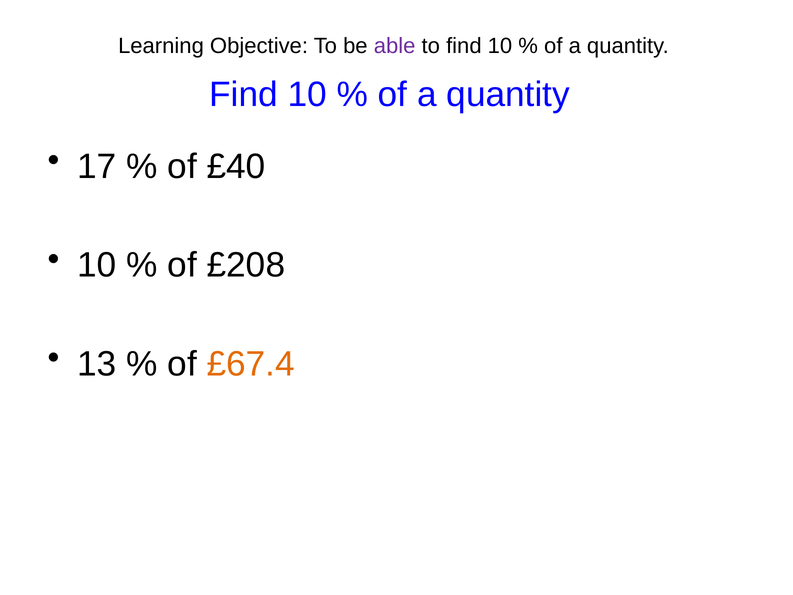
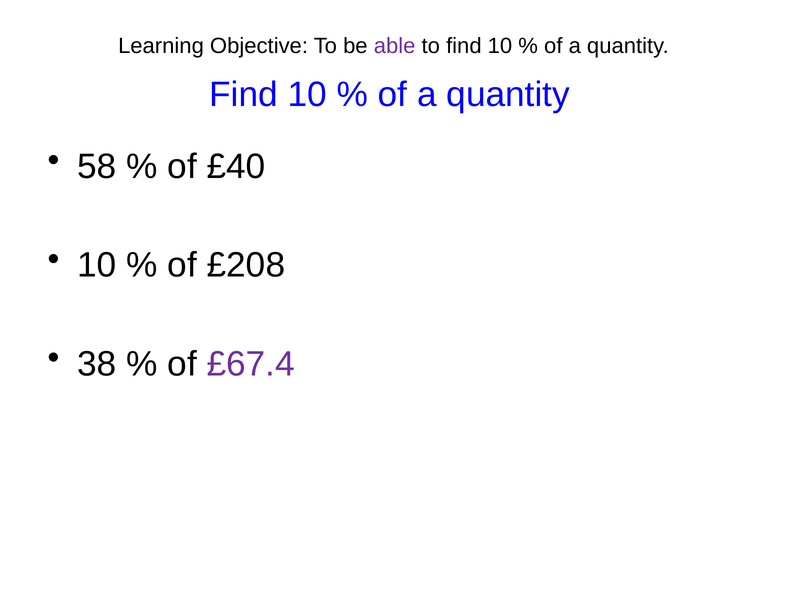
17: 17 -> 58 (97, 166)
13: 13 -> 38 (97, 364)
£67.4 colour: orange -> purple (251, 364)
